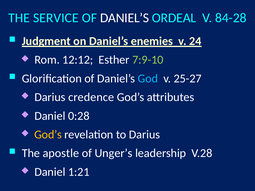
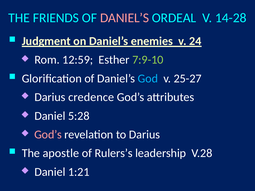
SERVICE: SERVICE -> FRIENDS (56, 18)
DANIEL’S colour: white -> pink (125, 18)
84-28: 84-28 -> 14-28 (231, 18)
12:12: 12:12 -> 12:59 (78, 60)
0:28: 0:28 -> 5:28 (79, 116)
God’s colour: yellow -> pink (48, 135)
Unger’s: Unger’s -> Rulers’s (114, 153)
